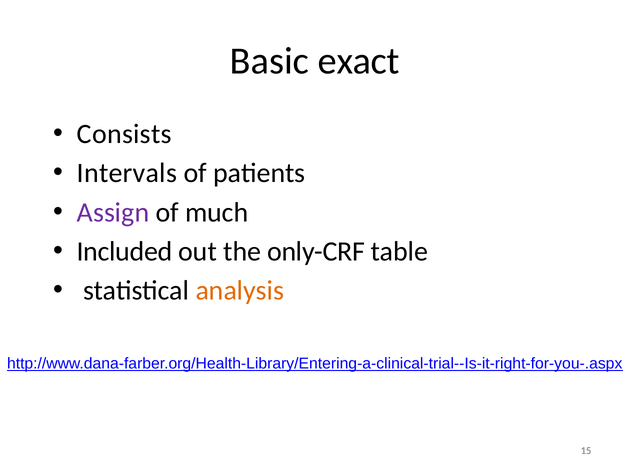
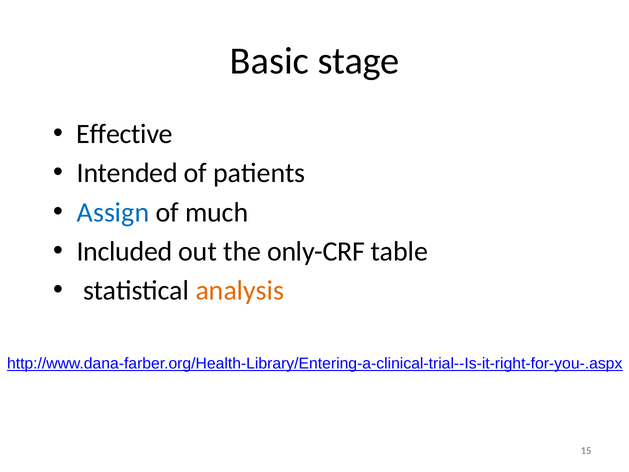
exact: exact -> stage (359, 61)
Consists: Consists -> Effective (125, 134)
Intervals: Intervals -> Intended (127, 173)
Assign colour: purple -> blue (113, 212)
